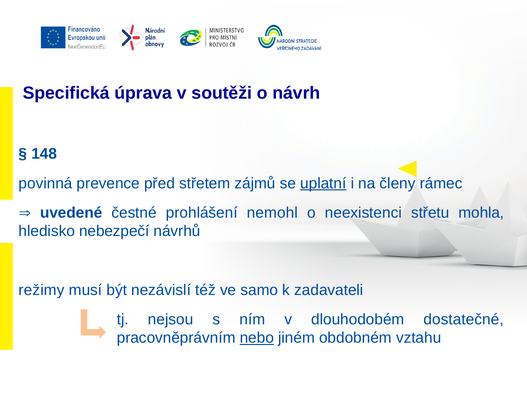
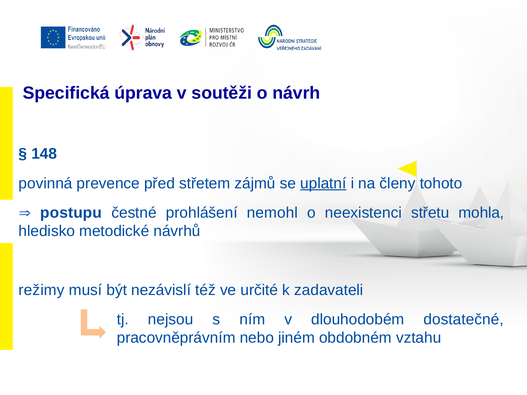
rámec: rámec -> tohoto (441, 183)
uvedené: uvedené -> postupu (71, 213)
nebezpečí: nebezpečí -> metodické (114, 231)
samo: samo -> určité (259, 290)
nebo underline: present -> none (257, 338)
